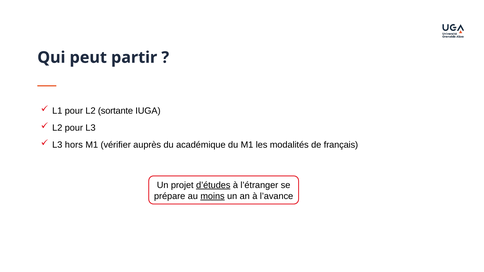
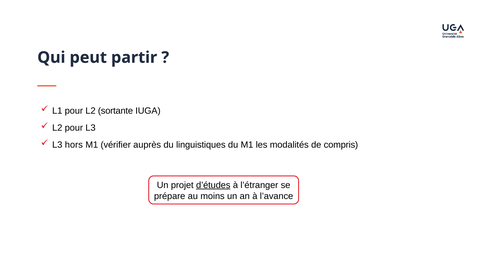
académique: académique -> linguistiques (201, 145)
français: français -> compris (341, 145)
moins underline: present -> none (213, 196)
